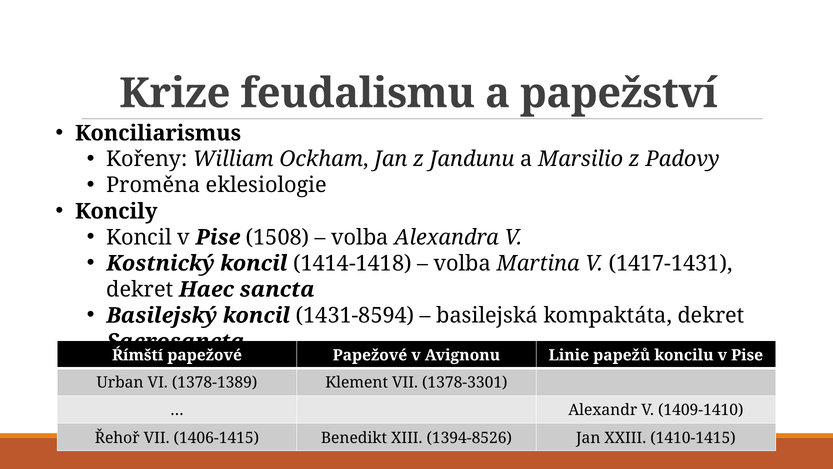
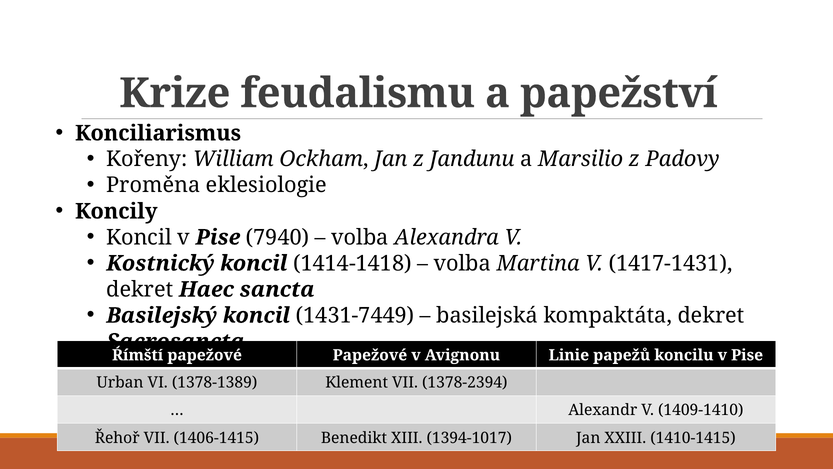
1508: 1508 -> 7940 (278, 237)
1431-8594: 1431-8594 -> 1431-7449 (355, 315)
1378-3301: 1378-3301 -> 1378-2394 (465, 382)
1394-8526: 1394-8526 -> 1394-1017 (469, 437)
